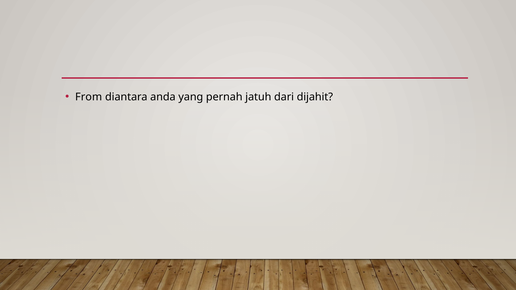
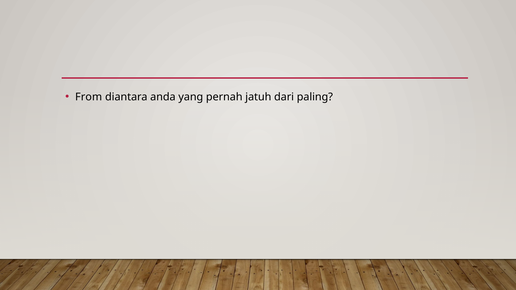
dijahit: dijahit -> paling (315, 97)
